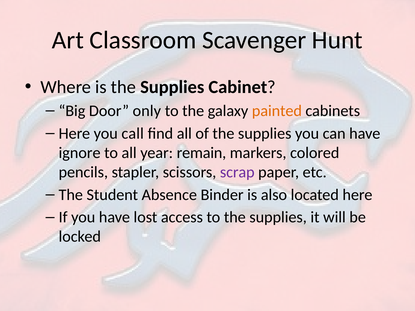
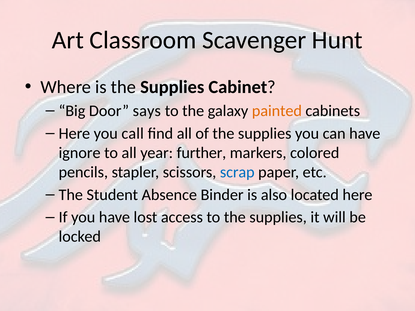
only: only -> says (147, 111)
remain: remain -> further (201, 153)
scrap colour: purple -> blue (237, 172)
